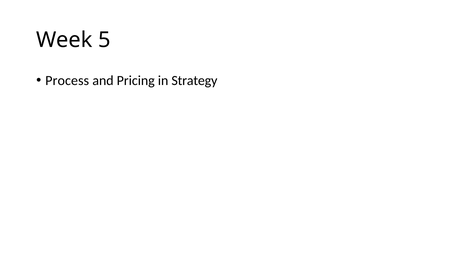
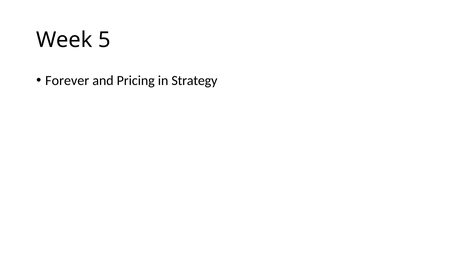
Process: Process -> Forever (67, 80)
